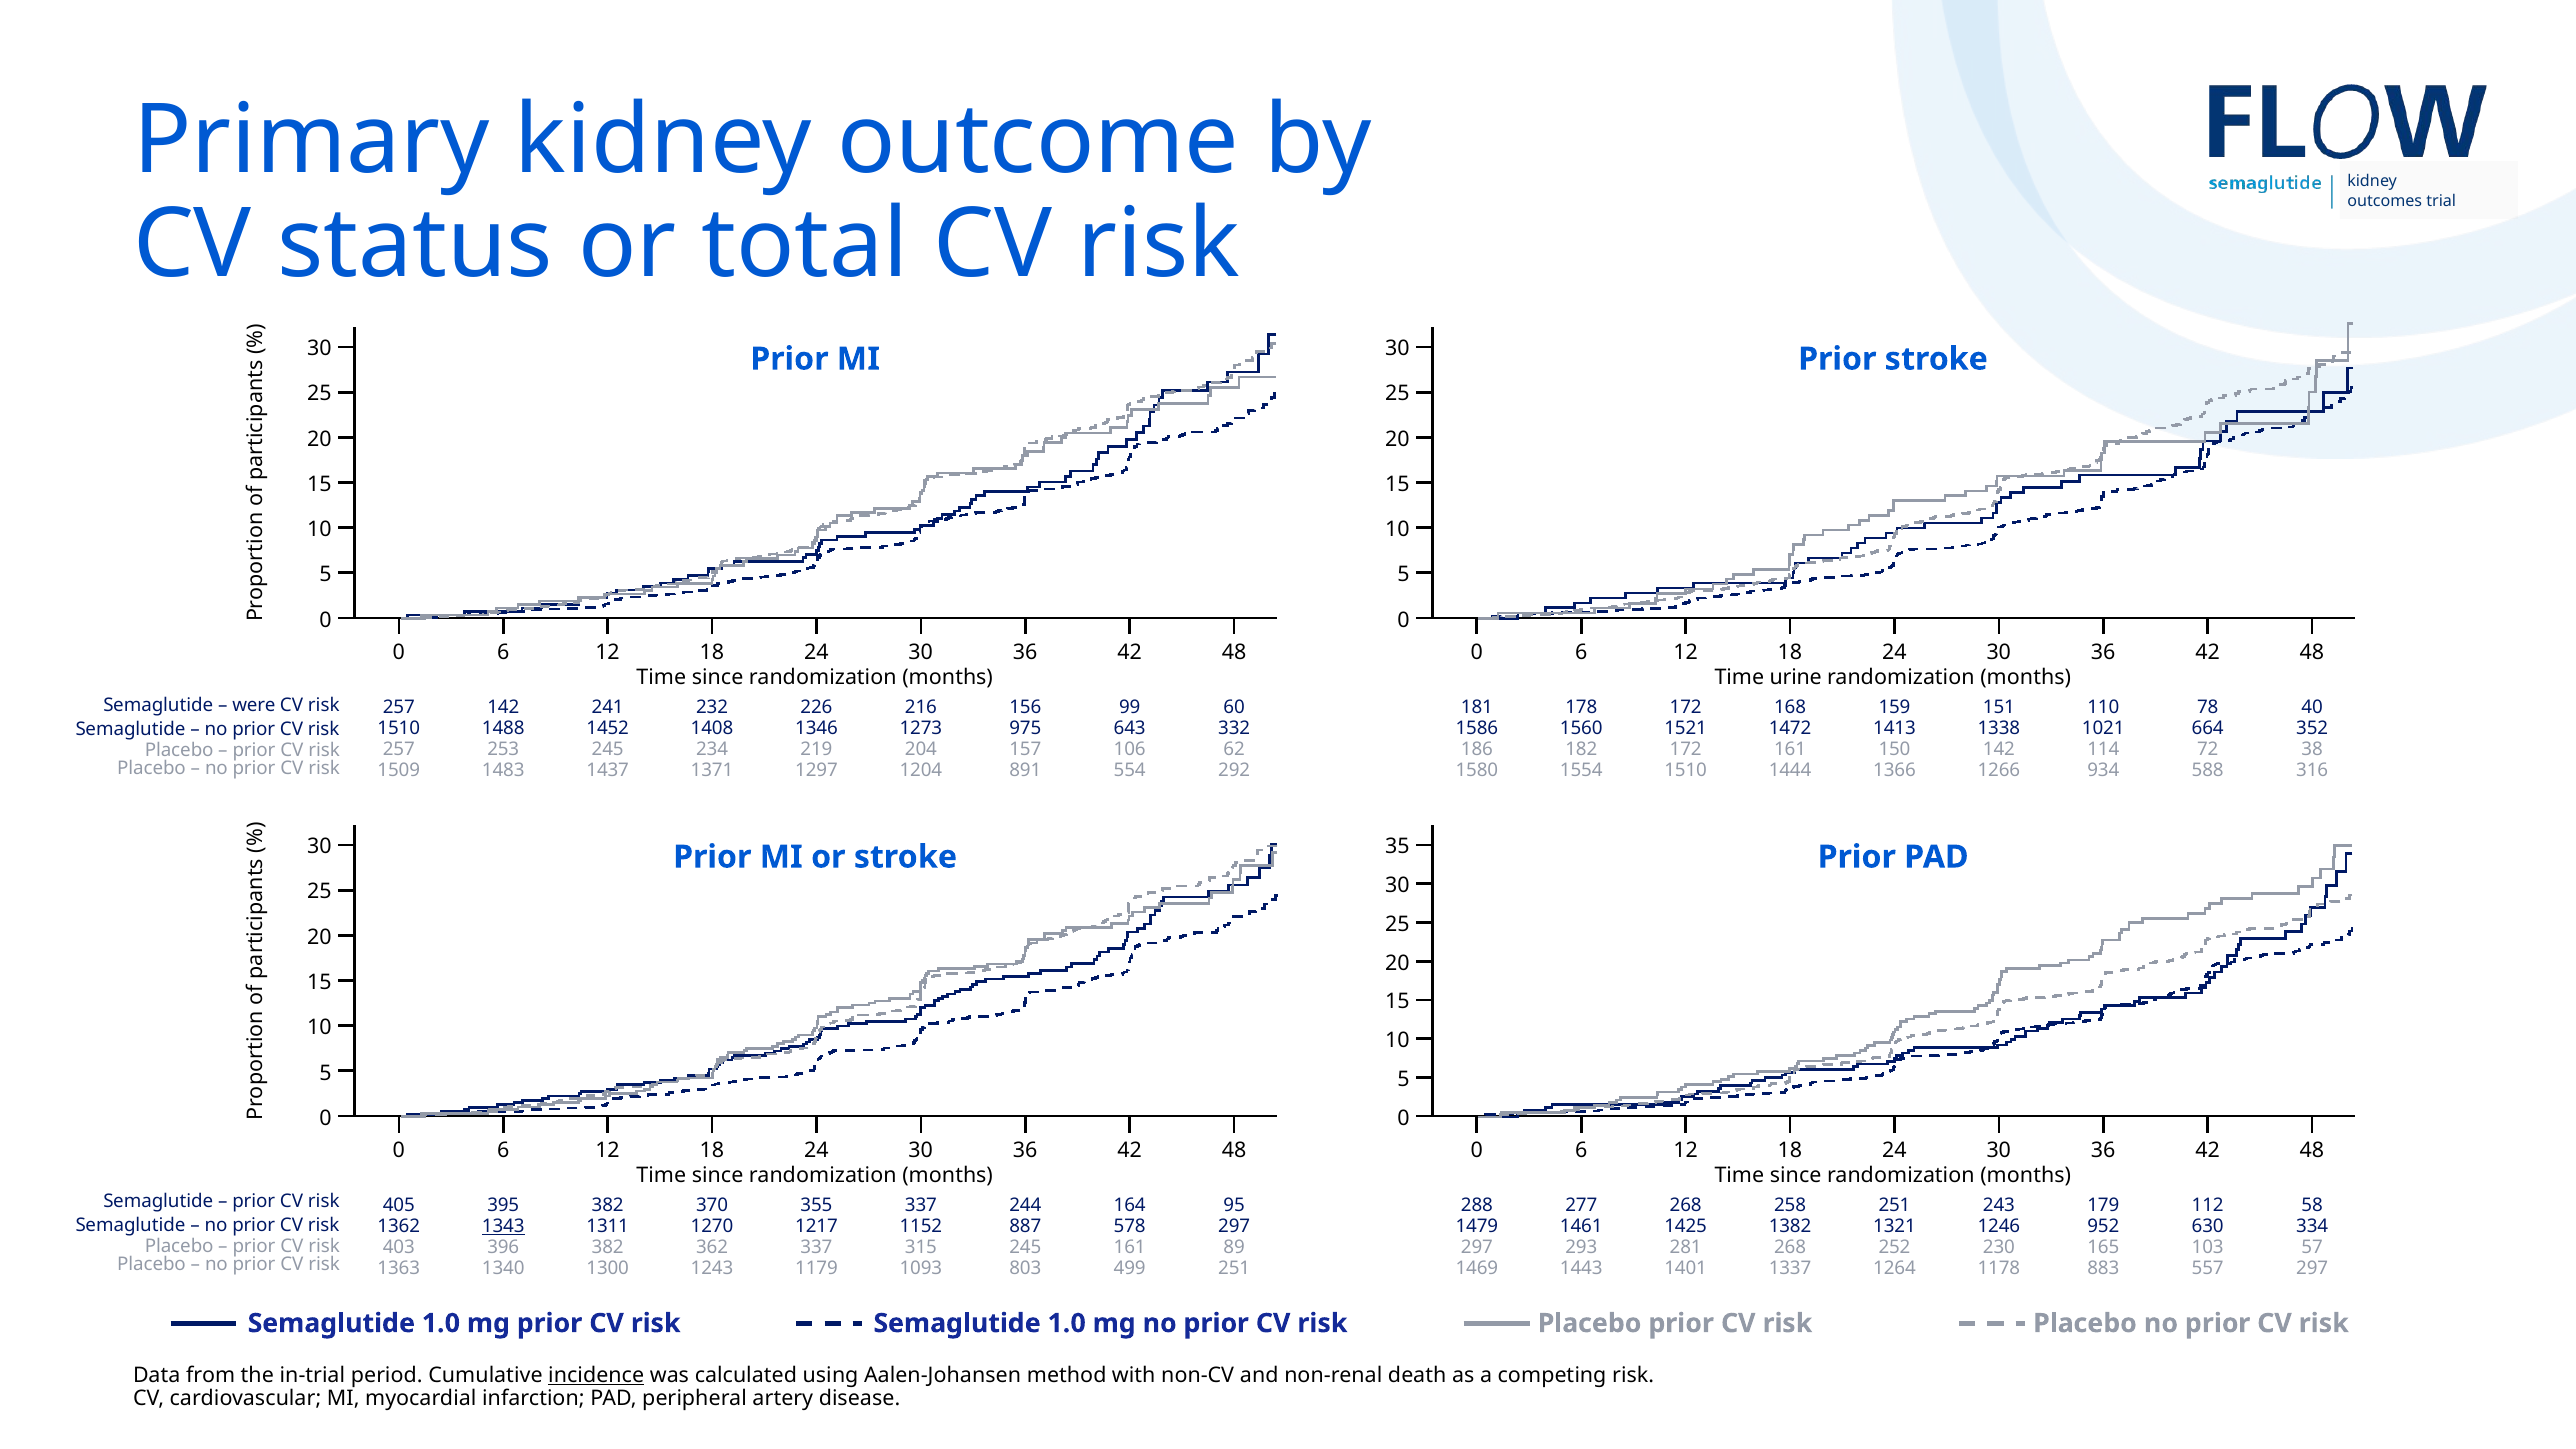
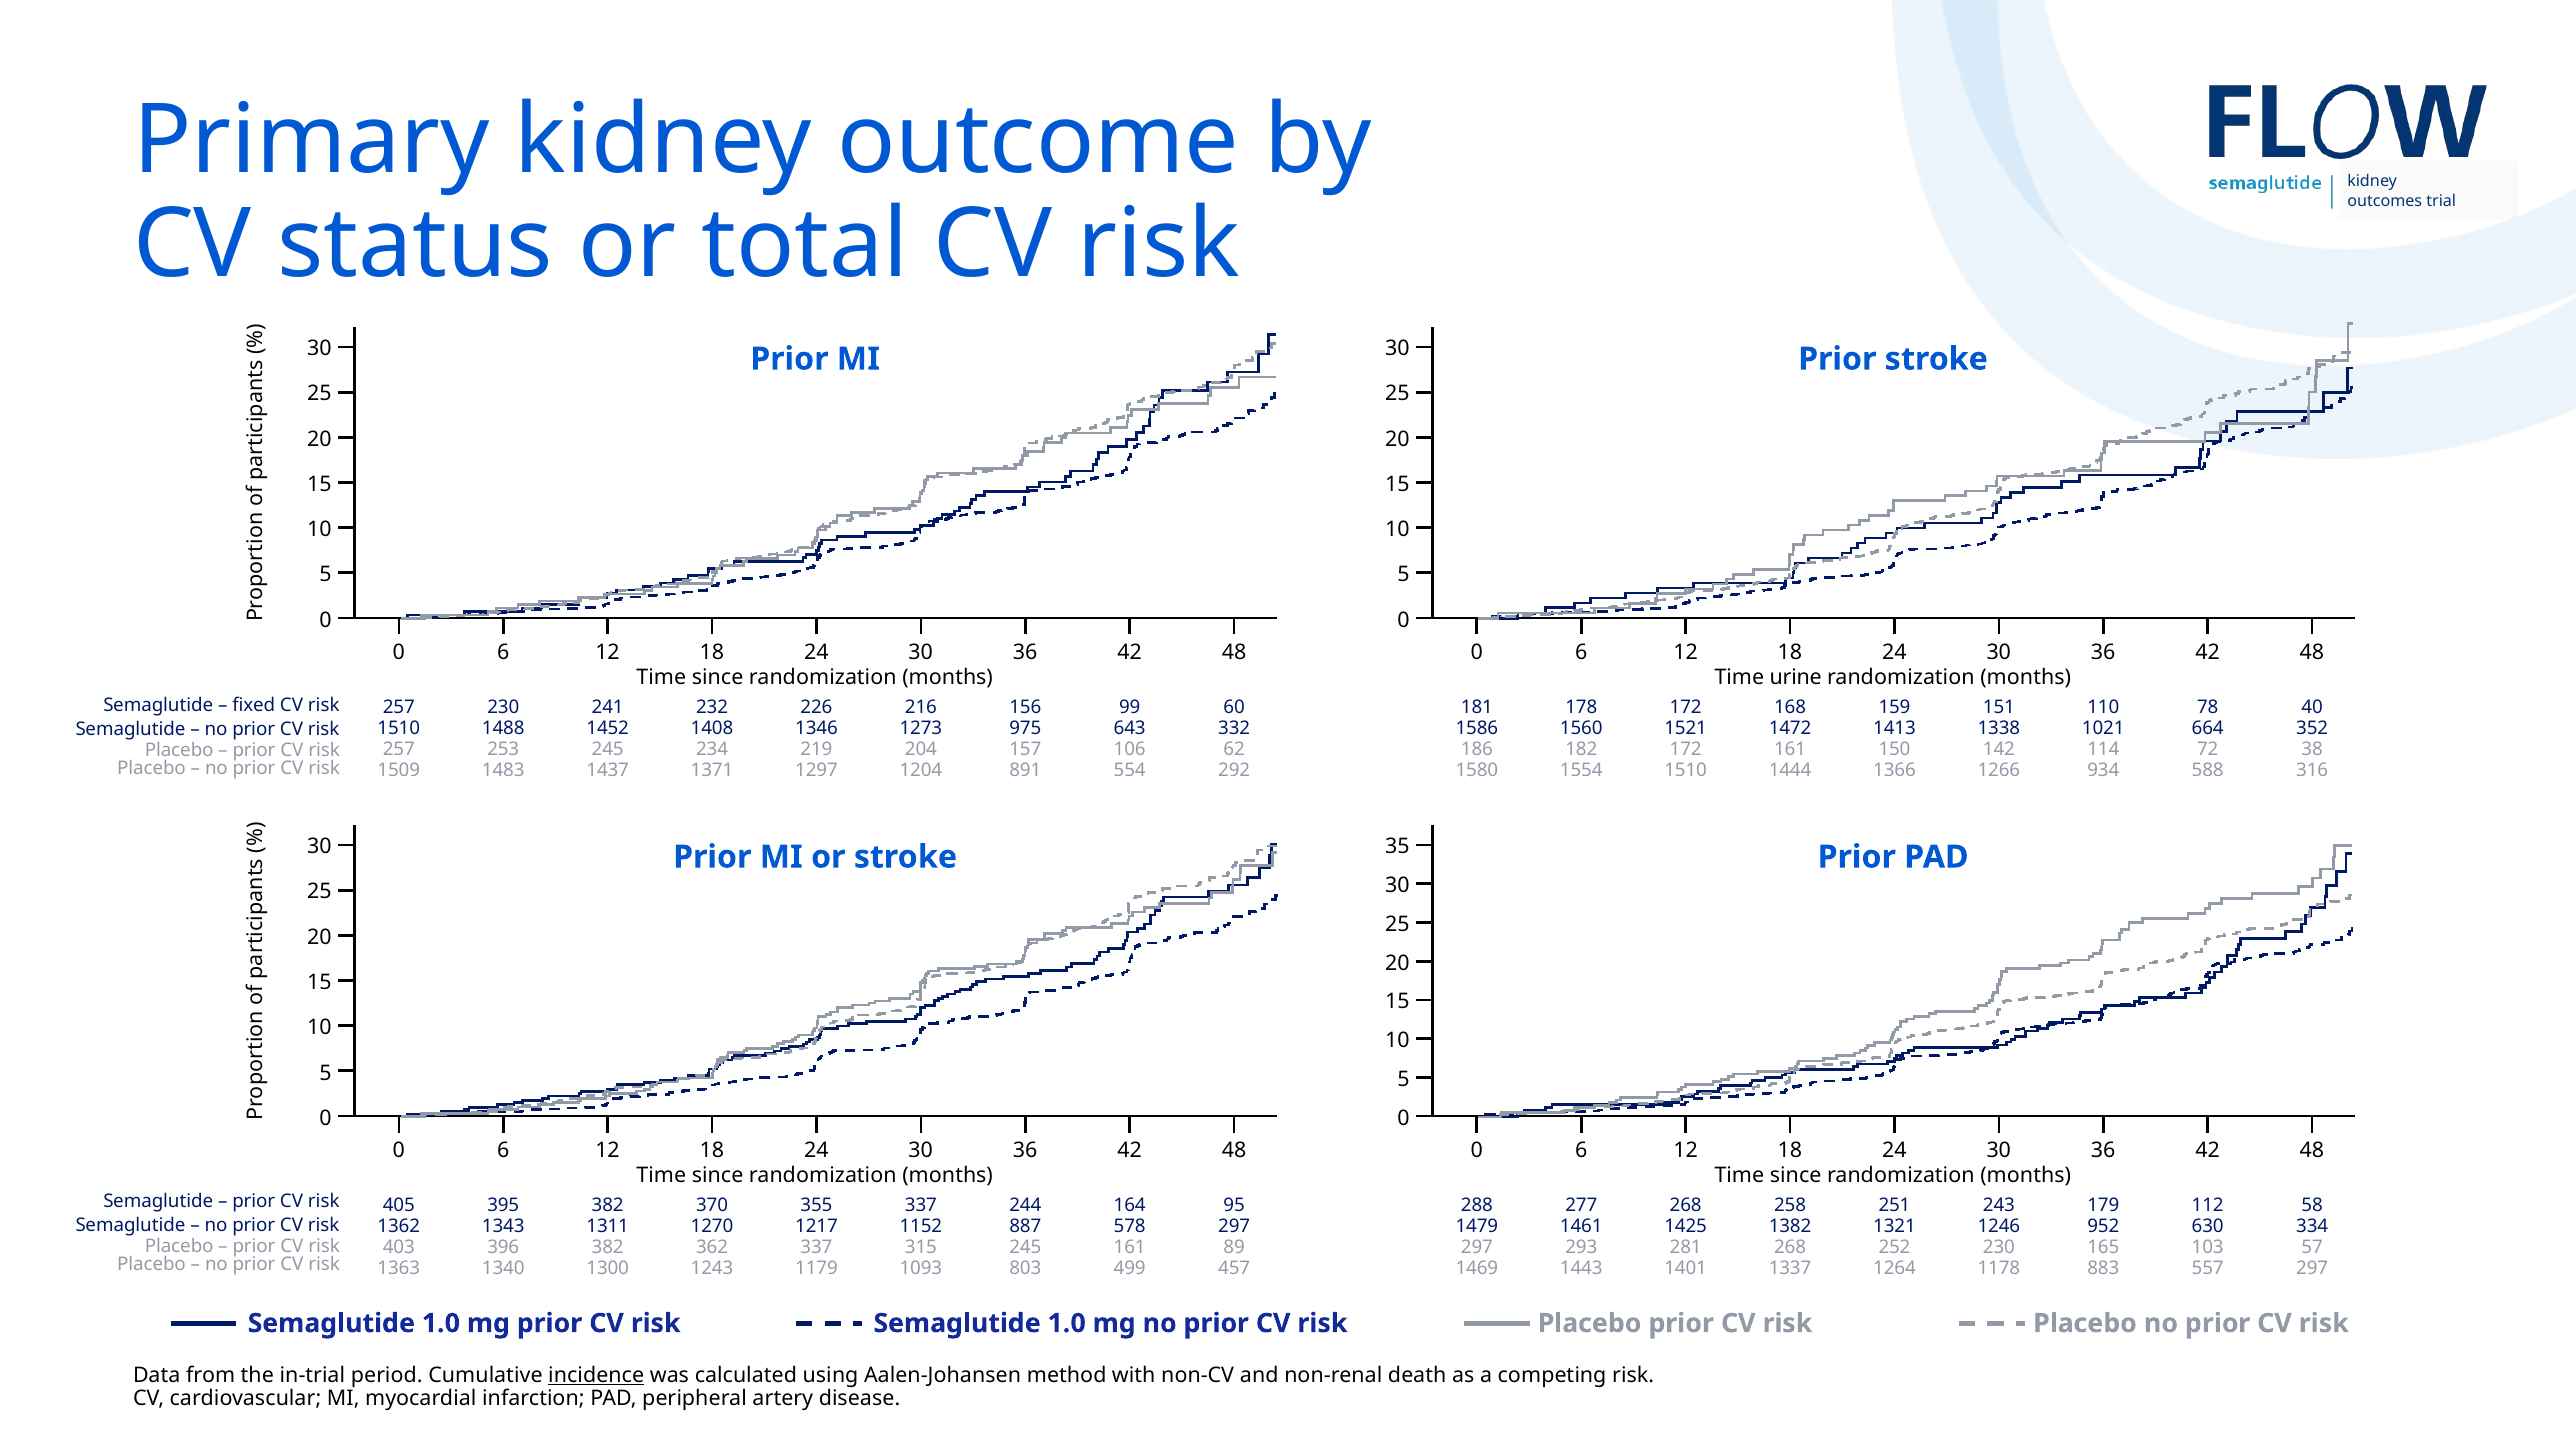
were: were -> fixed (254, 705)
257 142: 142 -> 230 (503, 707)
1343 underline: present -> none (503, 1226)
499 251: 251 -> 457 (1234, 1268)
